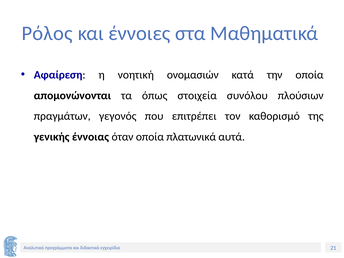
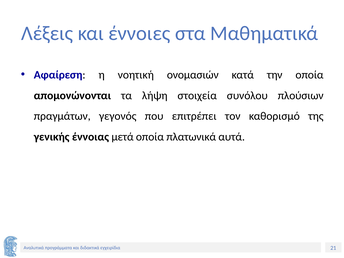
Ρόλος: Ρόλος -> Λέξεις (47, 33)
όπως: όπως -> λήψη (155, 95)
όταν: όταν -> μετά (123, 137)
